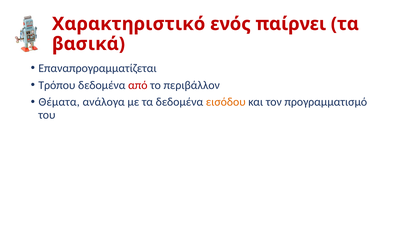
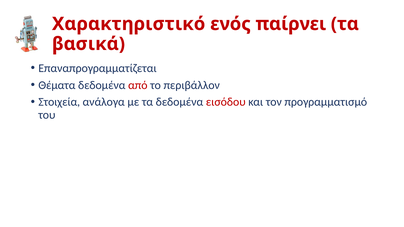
Τρόπου: Τρόπου -> Θέματα (57, 85)
Θέματα: Θέματα -> Στοιχεία (59, 102)
εισόδου colour: orange -> red (226, 102)
